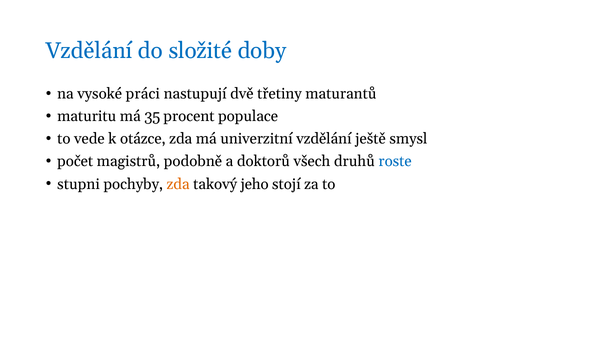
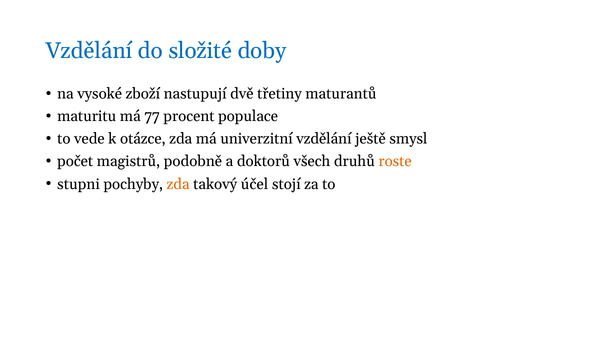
práci: práci -> zboží (143, 94)
35: 35 -> 77 (152, 116)
roste colour: blue -> orange (395, 161)
jeho: jeho -> účel (254, 184)
